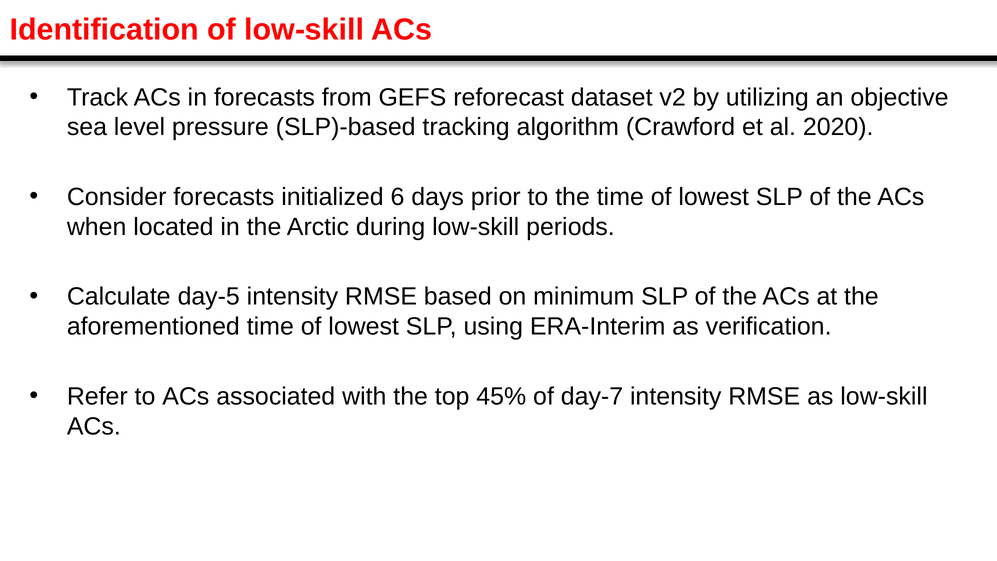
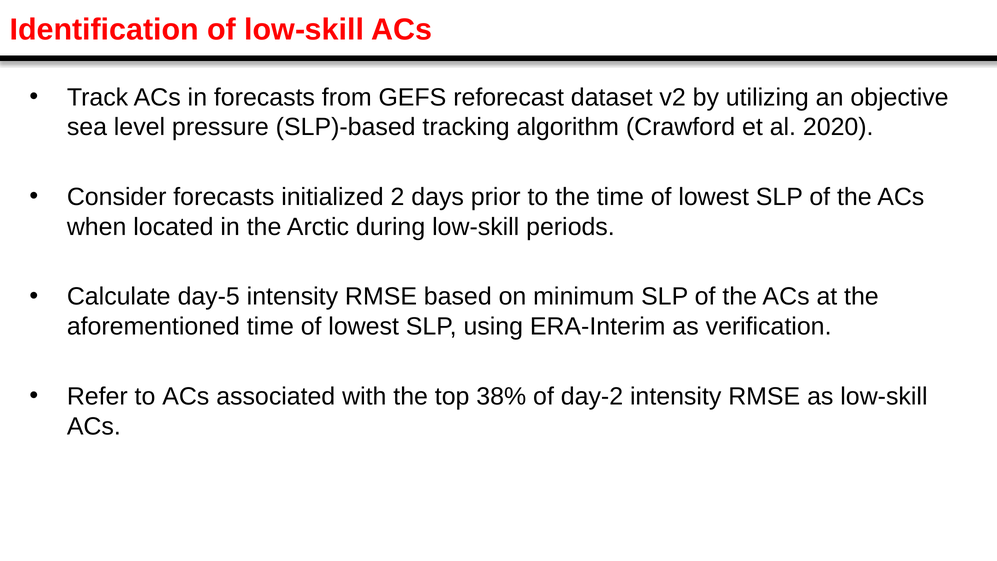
6: 6 -> 2 (397, 197)
45%: 45% -> 38% (501, 396)
day-7: day-7 -> day-2 (592, 396)
